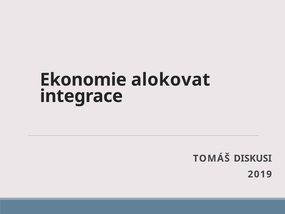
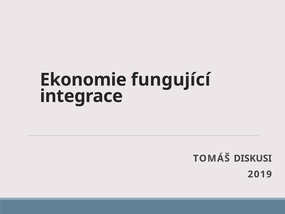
alokovat: alokovat -> fungující (171, 80)
